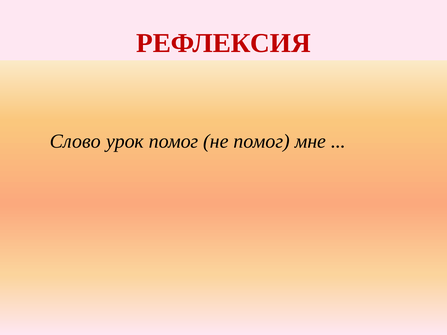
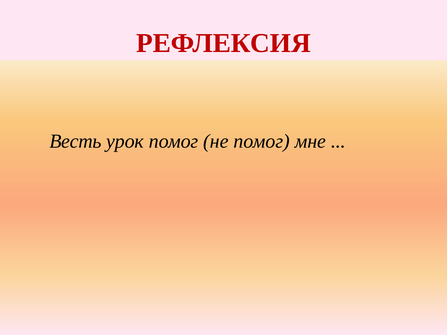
Слово: Слово -> Весть (76, 141)
